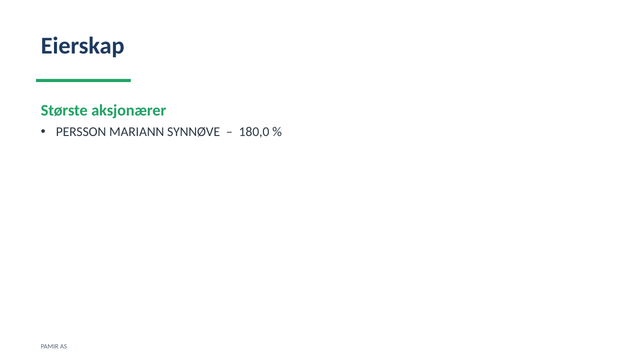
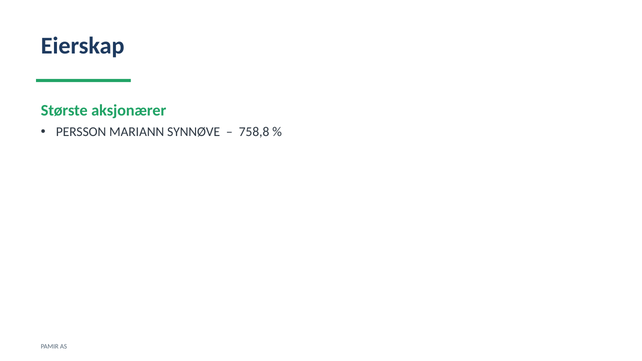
180,0: 180,0 -> 758,8 (254, 132)
